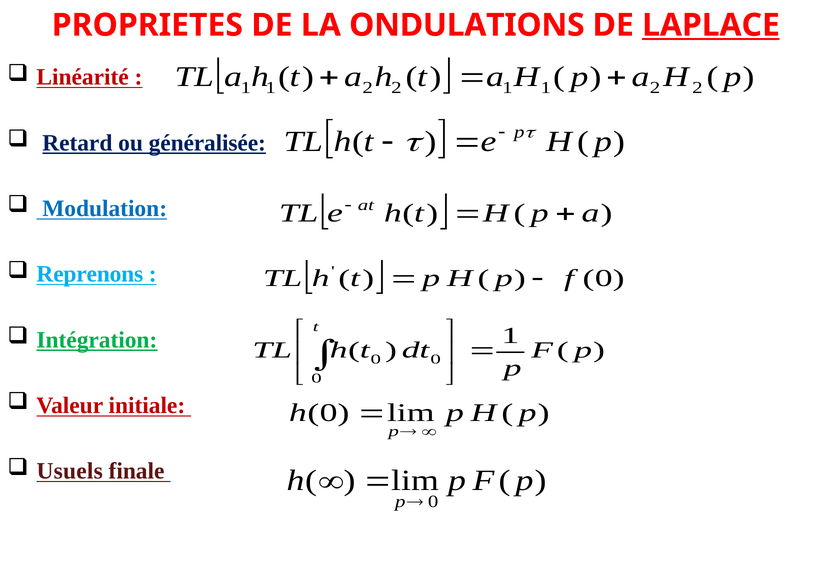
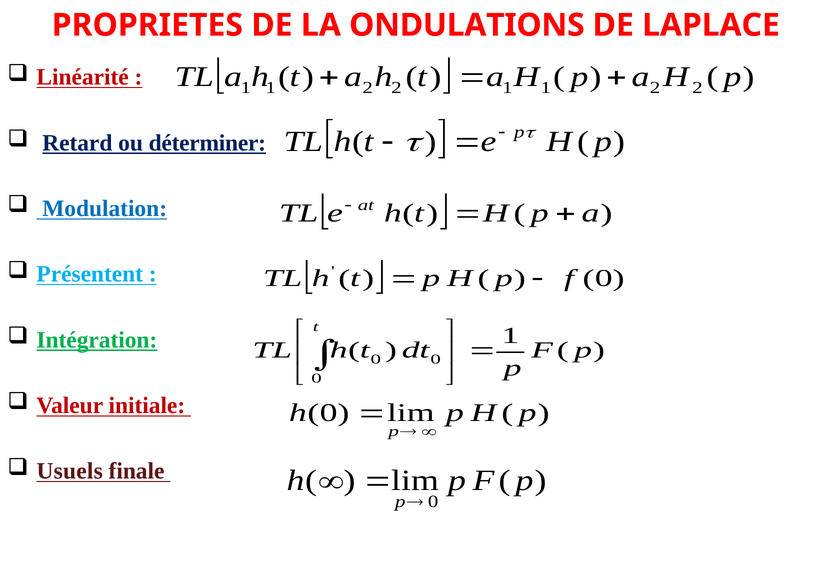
LAPLACE underline: present -> none (711, 25)
généralisée: généralisée -> déterminer (207, 143)
Reprenons: Reprenons -> Présentent (90, 274)
